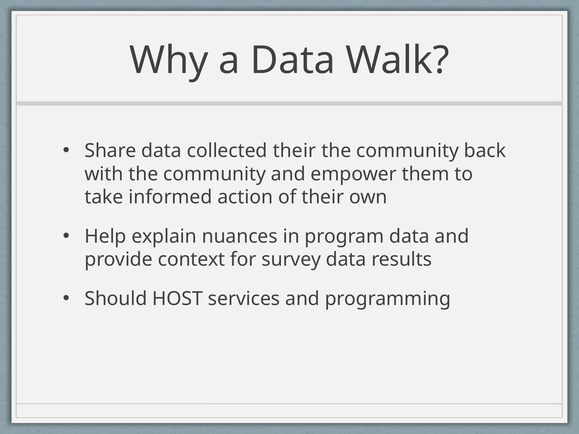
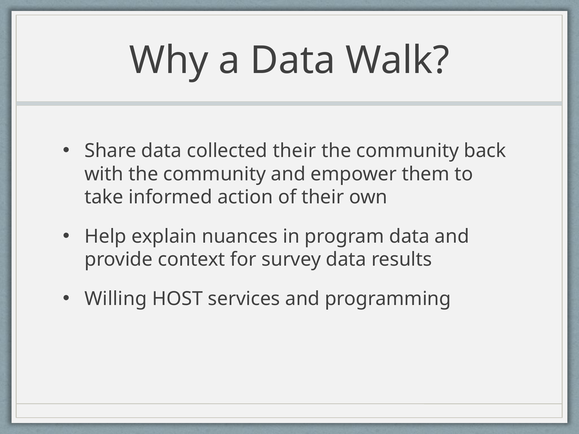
Should: Should -> Willing (116, 299)
